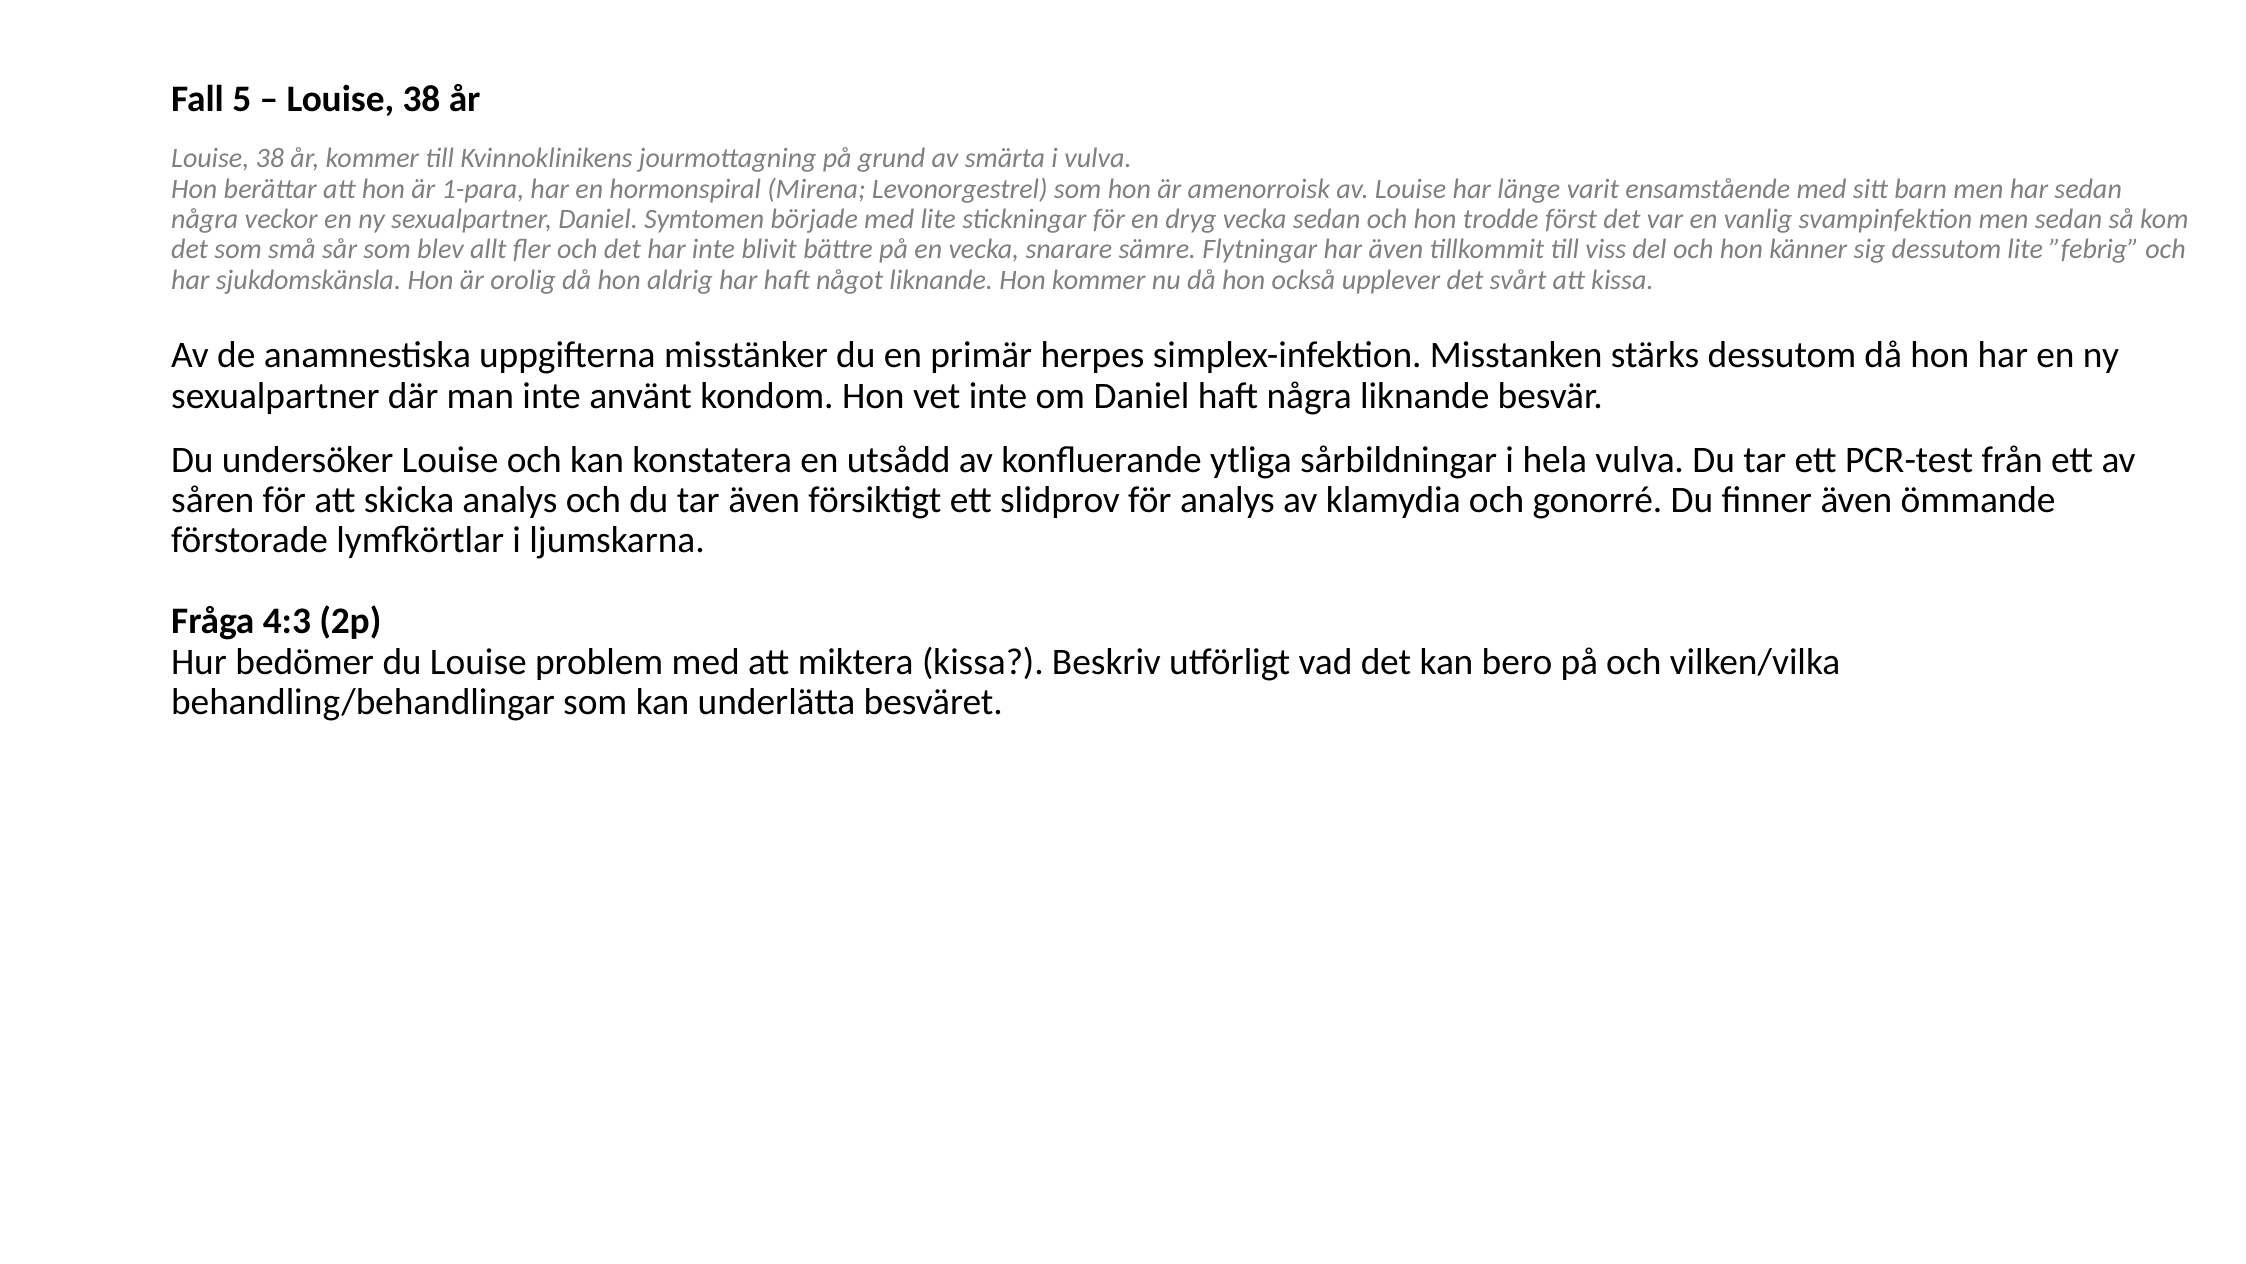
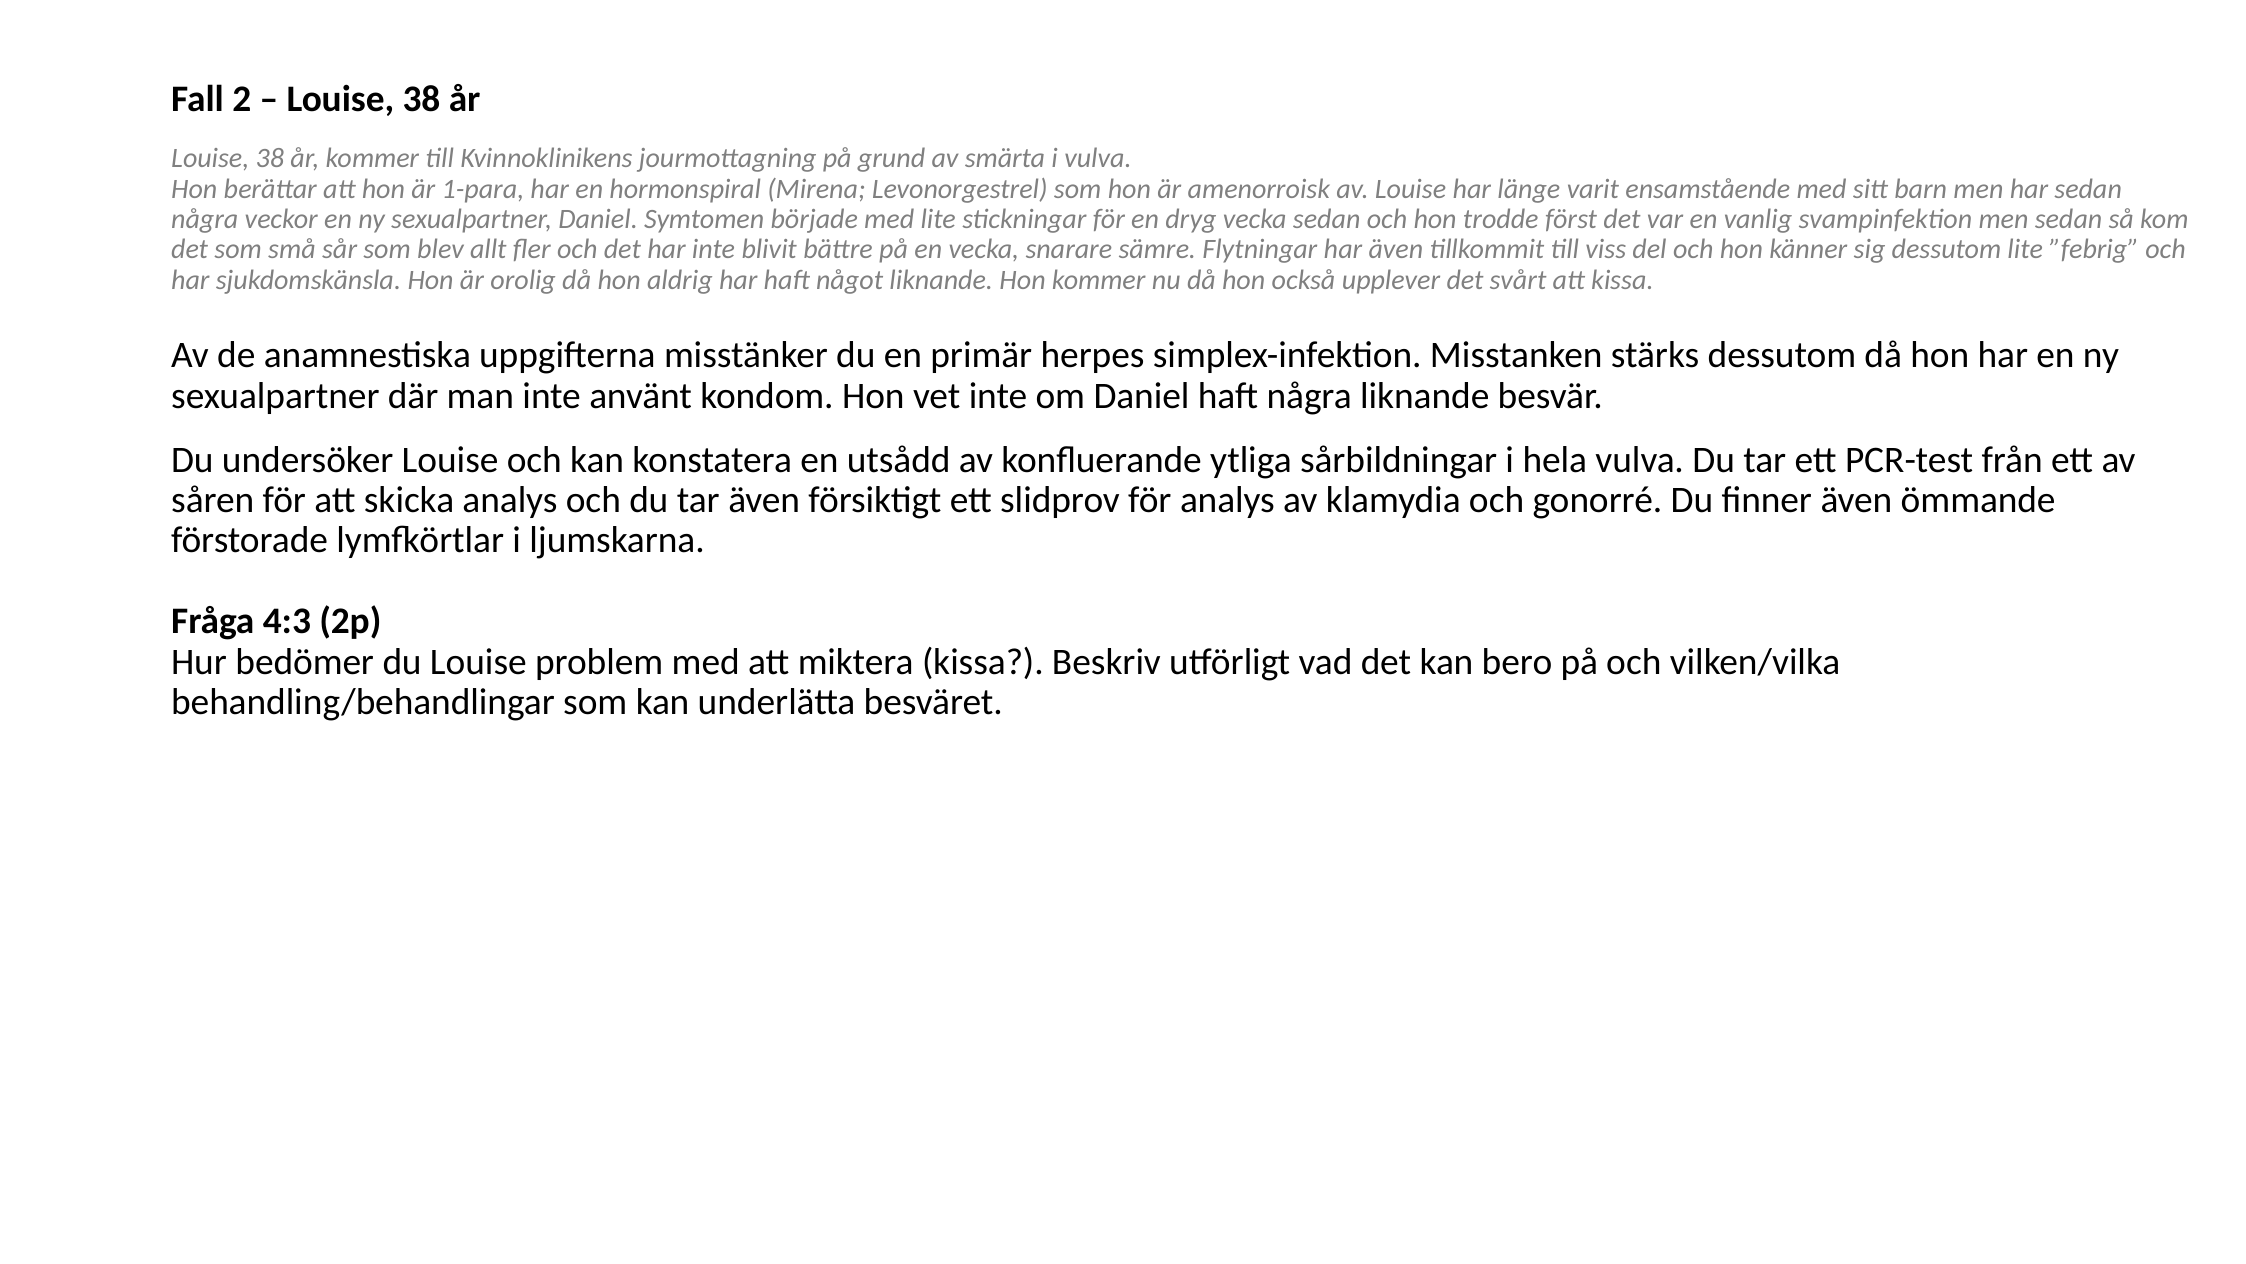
5: 5 -> 2 (242, 100)
